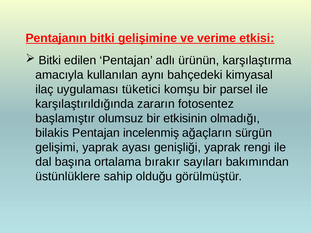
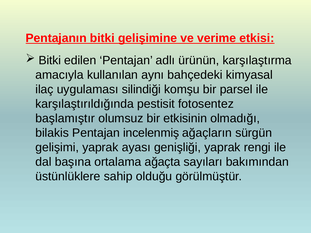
tüketici: tüketici -> silindiği (141, 89)
zararın: zararın -> pestisit (156, 104)
bırakır: bırakır -> ağaçta (163, 162)
